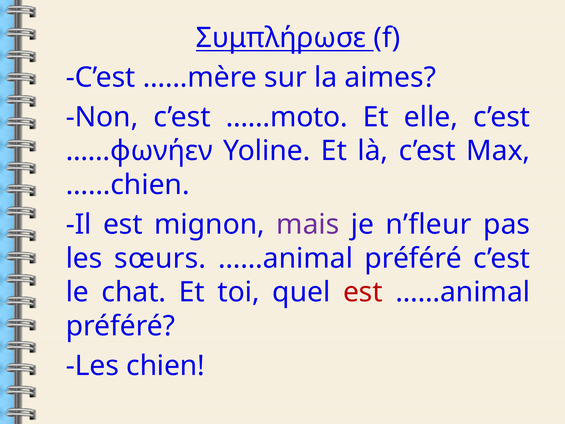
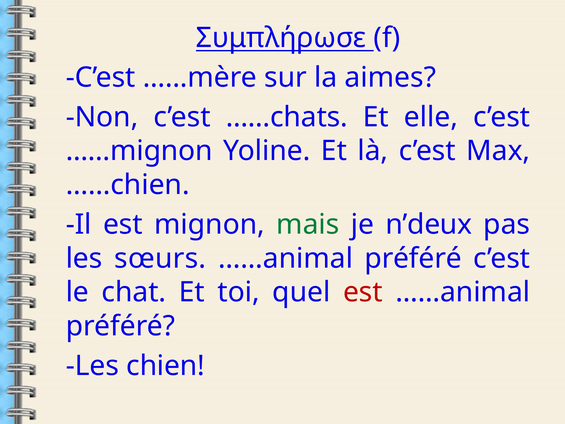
……moto: ……moto -> ……chats (287, 117)
……φωνήεν: ……φωνήεν -> ……mignon (139, 151)
mais colour: purple -> green (308, 224)
n’fleur: n’fleur -> n’deux (429, 224)
